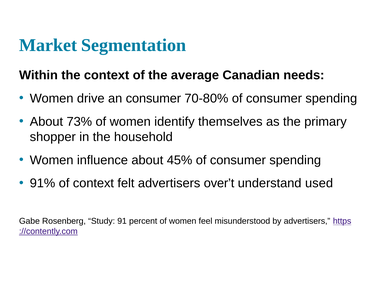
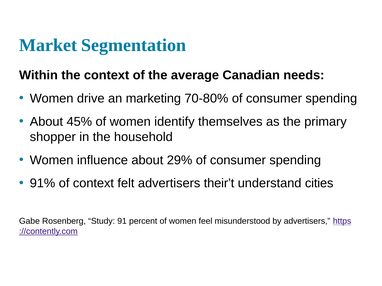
an consumer: consumer -> marketing (153, 99)
73%: 73% -> 45% (79, 122)
45%: 45% -> 29% (180, 160)
over’t: over’t -> their’t (219, 184)
used: used -> cities (319, 184)
